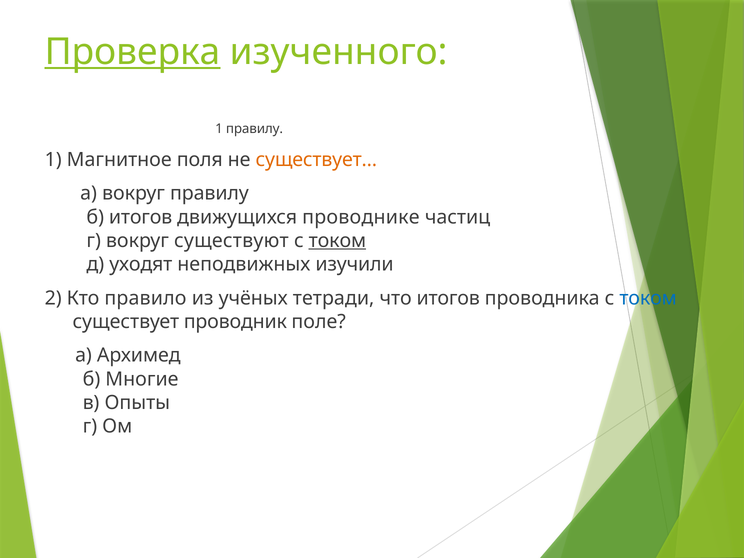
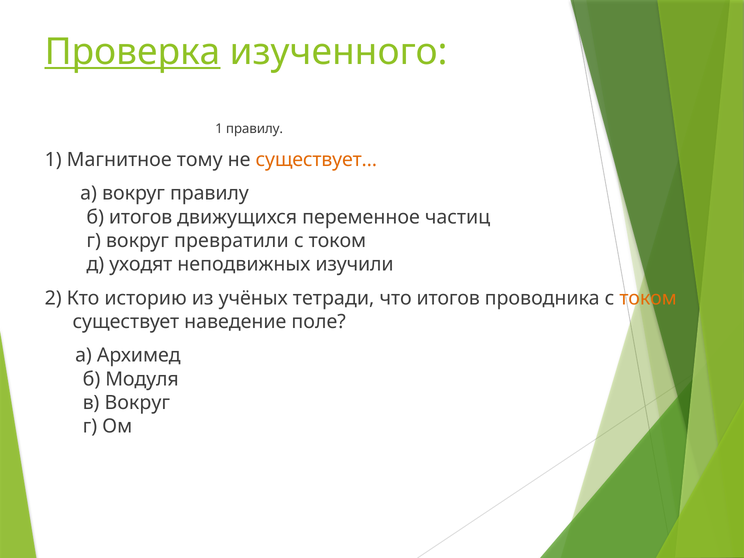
поля: поля -> тому (200, 160)
проводнике: проводнике -> переменное (361, 217)
существуют: существуют -> превратили (231, 241)
током underline: present -> none (337, 241)
правило: правило -> историю (146, 298)
током colour: blue -> orange (648, 298)
проводник: проводник -> наведение (235, 322)
Многие: Многие -> Модуля (142, 379)
в Опыты: Опыты -> Вокруг (137, 403)
